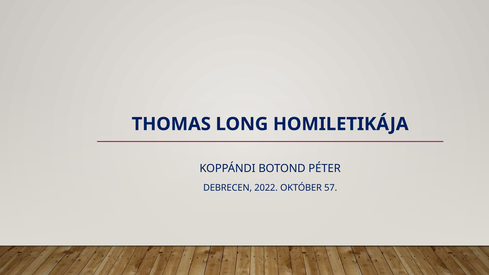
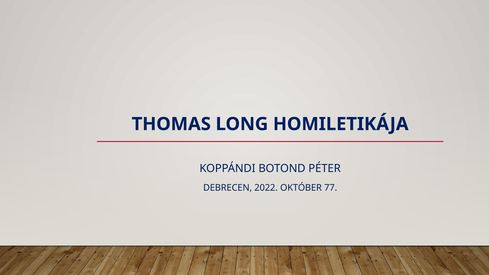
57: 57 -> 77 (331, 188)
